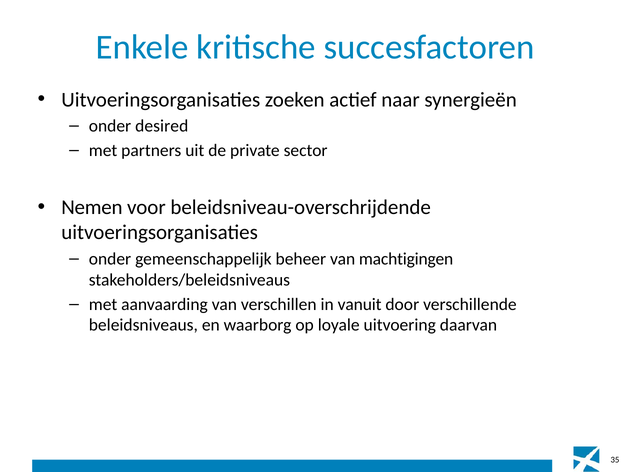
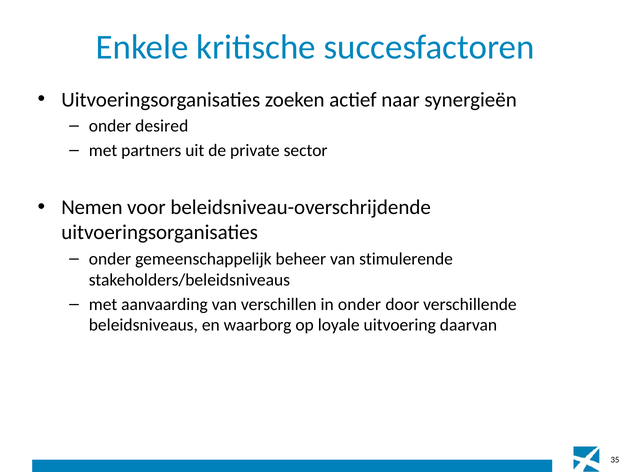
machtigingen: machtigingen -> stimulerende (406, 259)
in vanuit: vanuit -> onder (359, 304)
